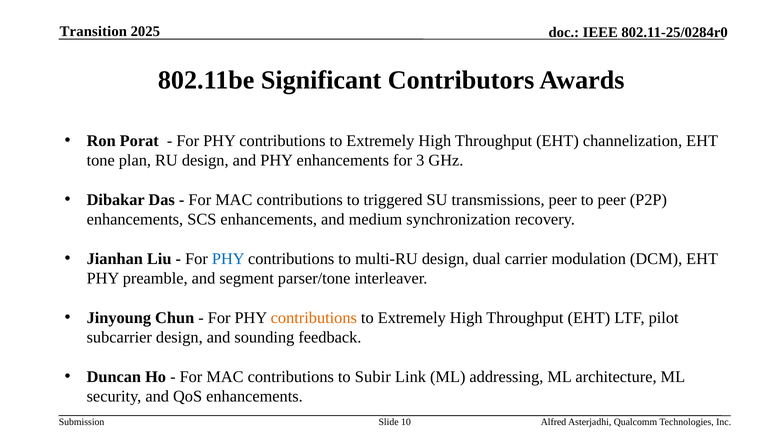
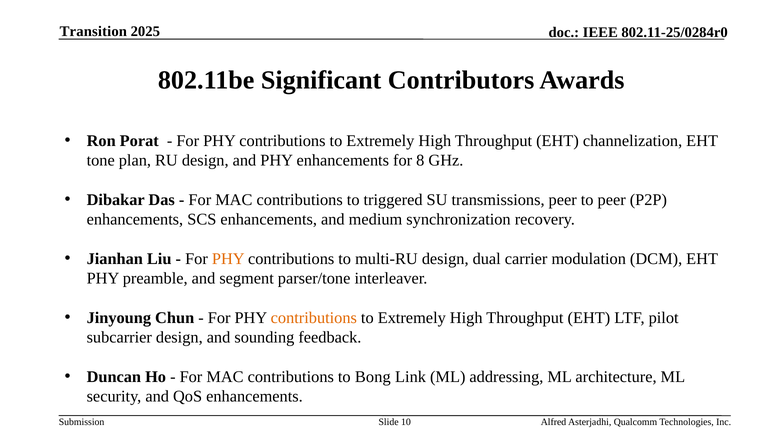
3: 3 -> 8 (420, 161)
PHY colour: blue -> orange (228, 259)
Subir: Subir -> Bong (373, 377)
